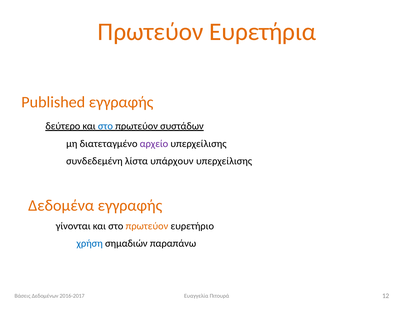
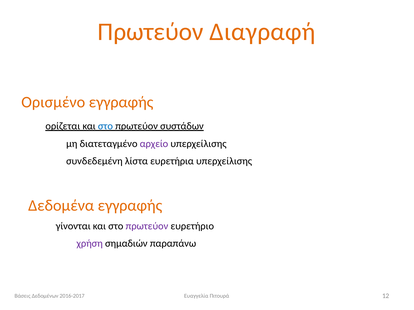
Ευρετήρια: Ευρετήρια -> Διαγραφή (263, 32)
Published: Published -> Ορισμένο (53, 103)
δεύτερο: δεύτερο -> ορίζεται (63, 126)
υπάρχουν: υπάρχουν -> ευρετήρια (172, 161)
πρωτεύον colour: orange -> purple (147, 226)
χρήση colour: blue -> purple (90, 244)
